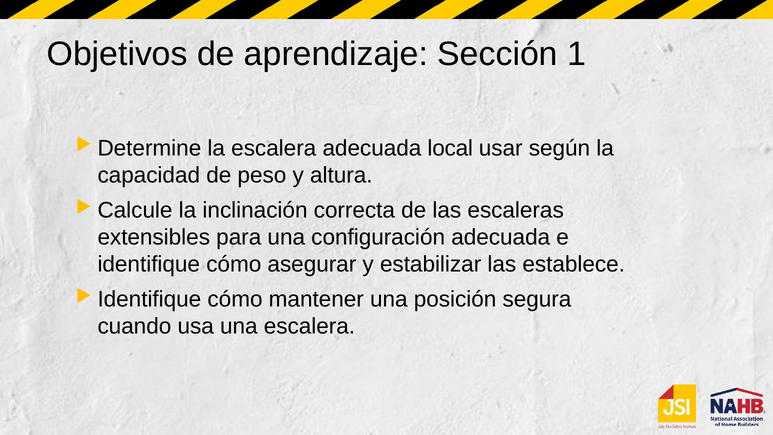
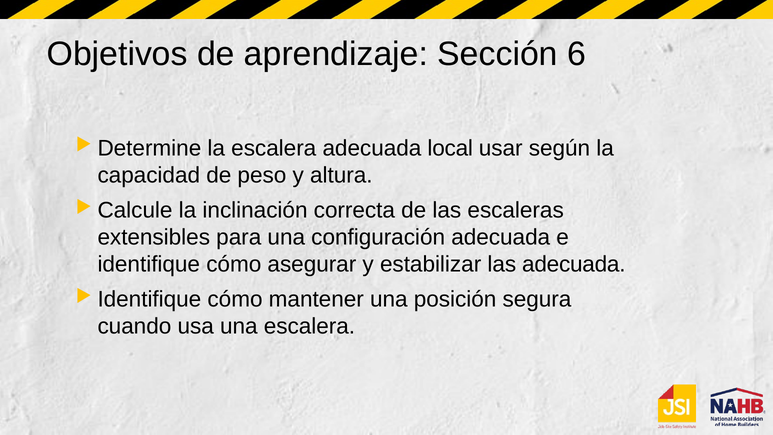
1: 1 -> 6 (576, 54)
las establece: establece -> adecuada (574, 264)
